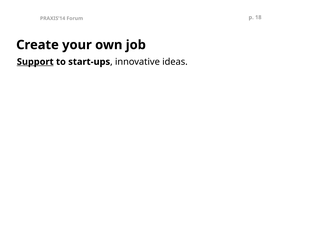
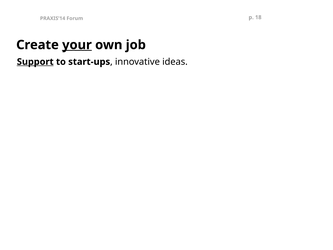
your underline: none -> present (77, 45)
